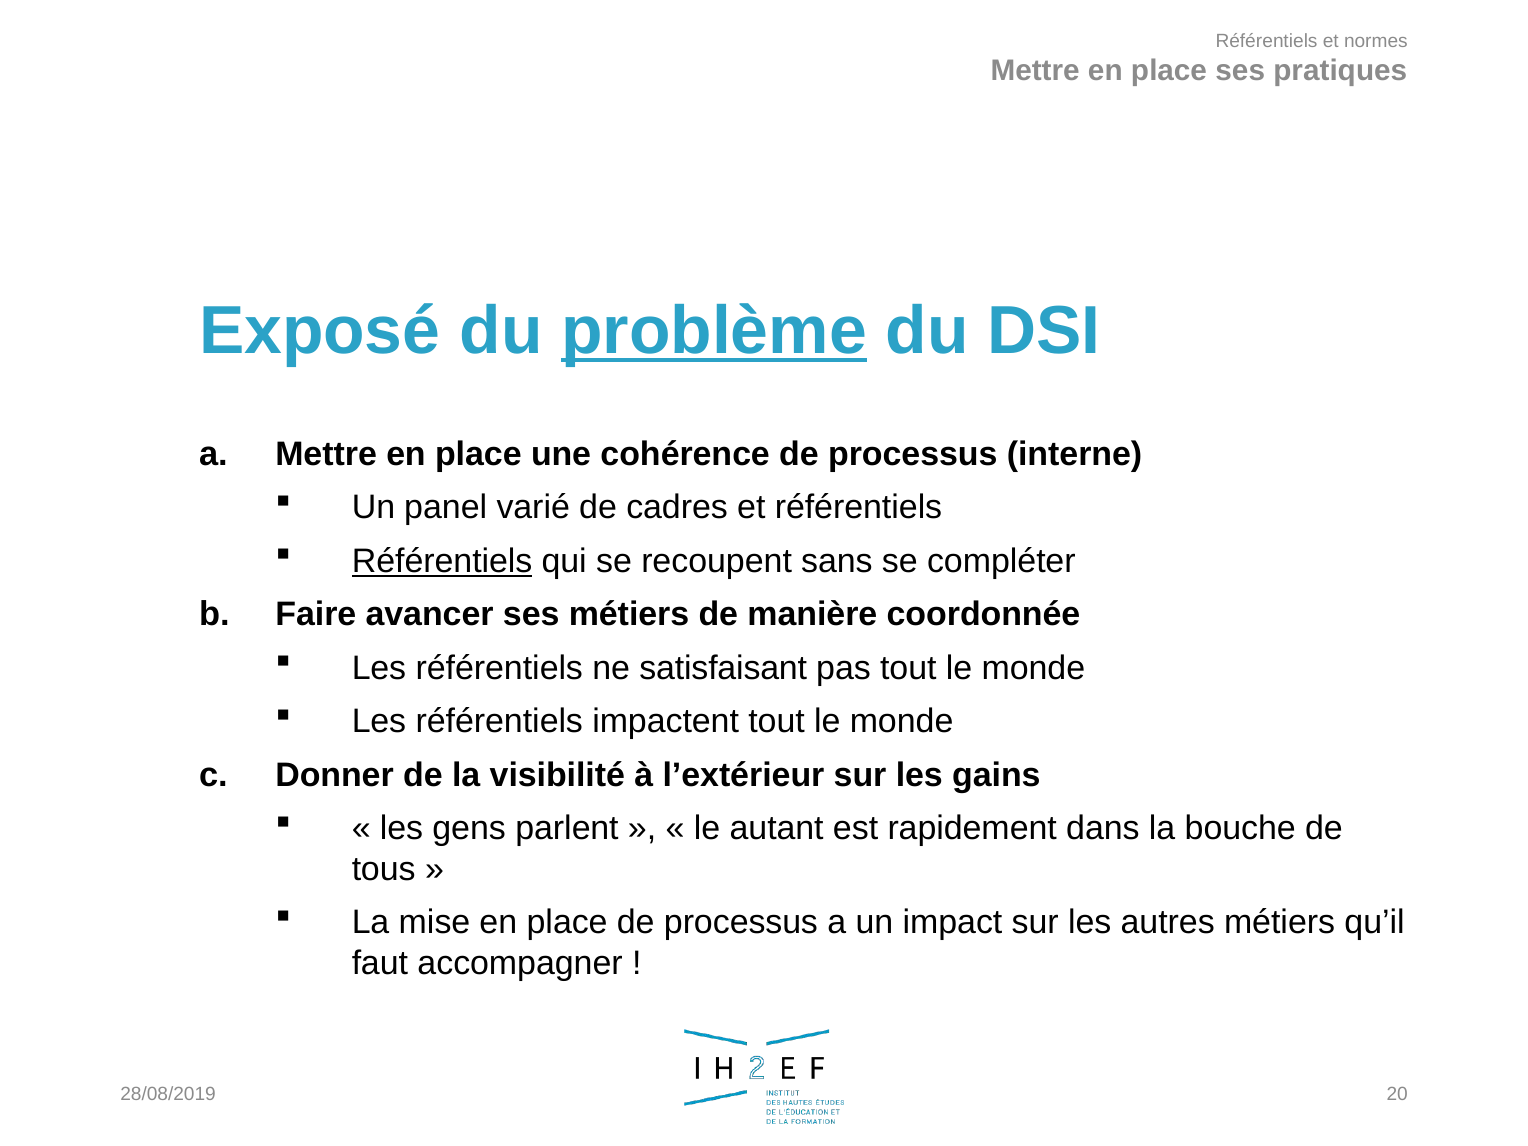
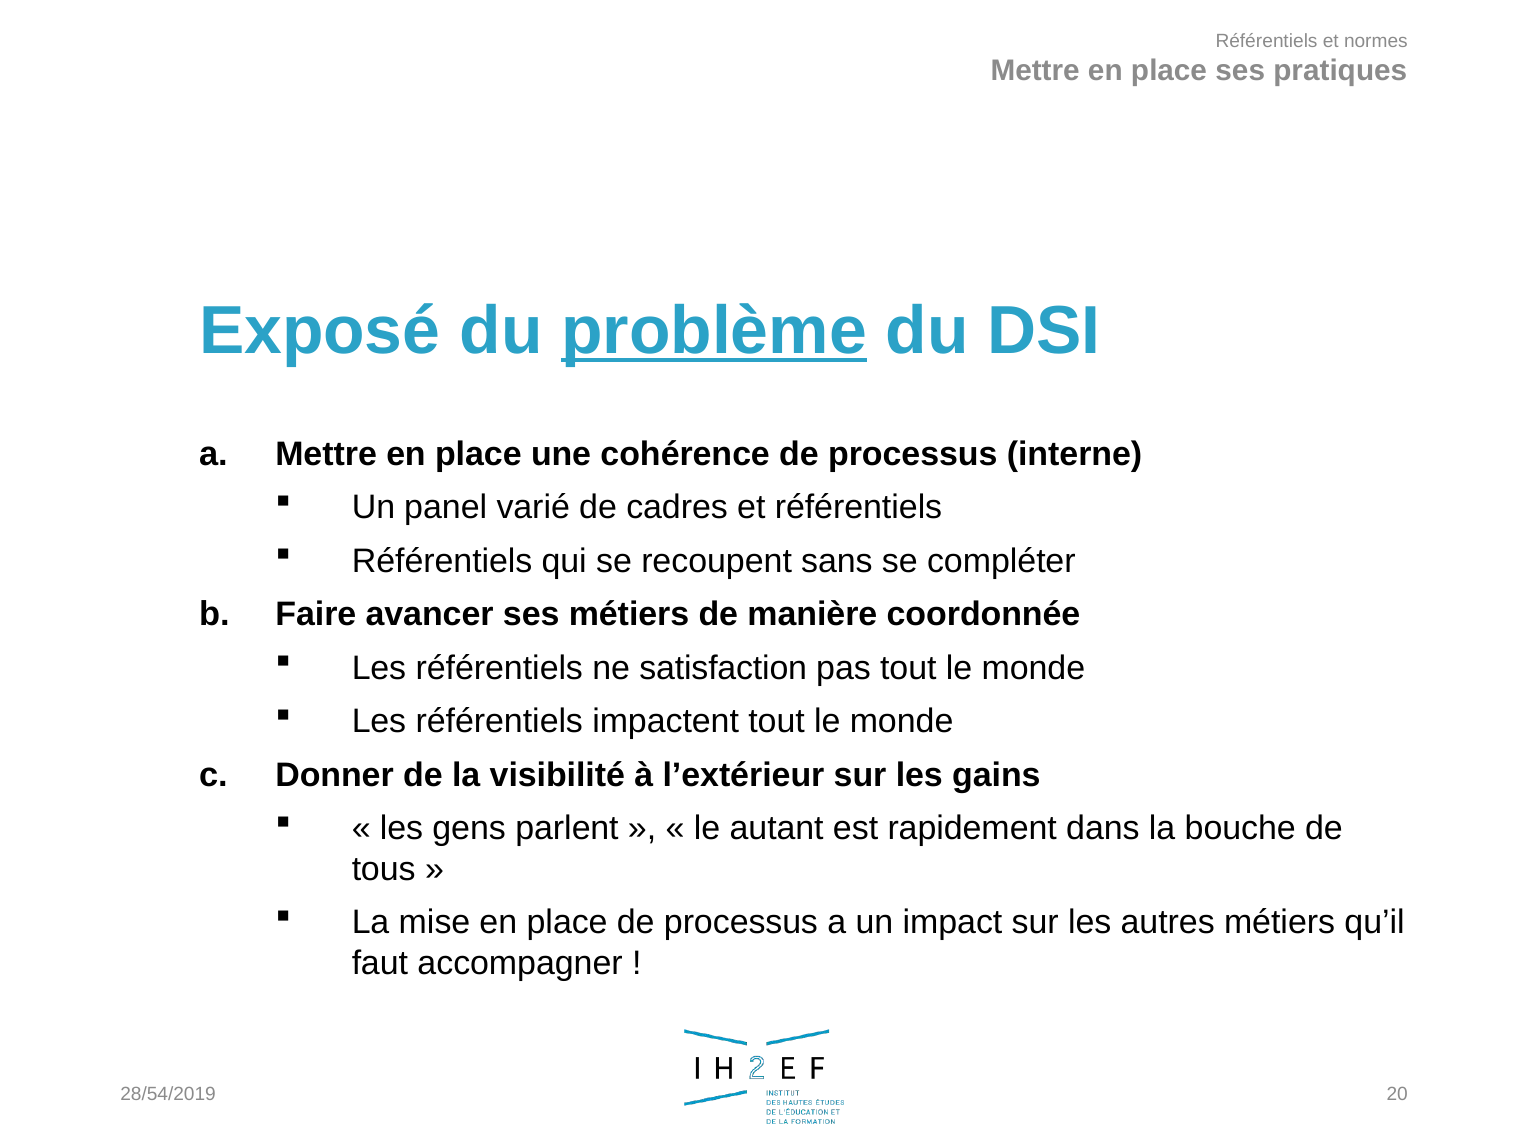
Référentiels underline: present -> none (442, 561)
satisfaisant: satisfaisant -> satisfaction (723, 668)
28/08/2019: 28/08/2019 -> 28/54/2019 (168, 1094)
